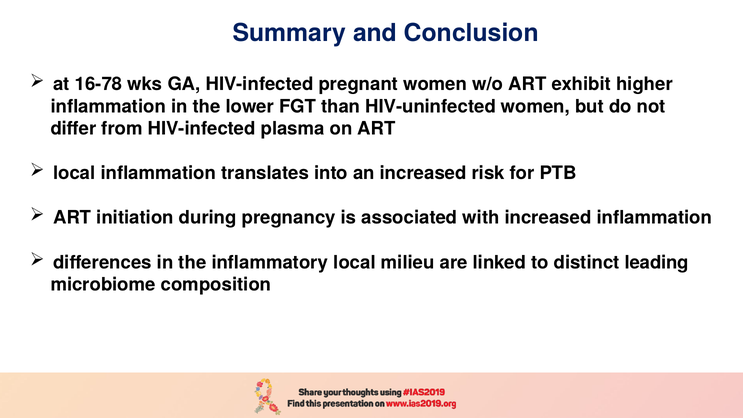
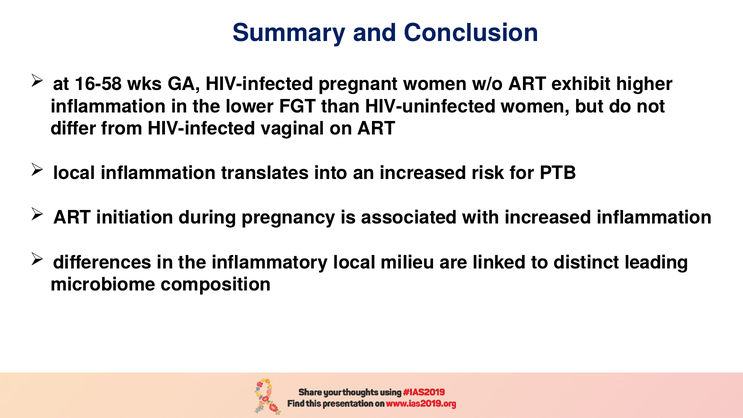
16-78: 16-78 -> 16-58 (99, 84)
plasma: plasma -> vaginal (293, 129)
